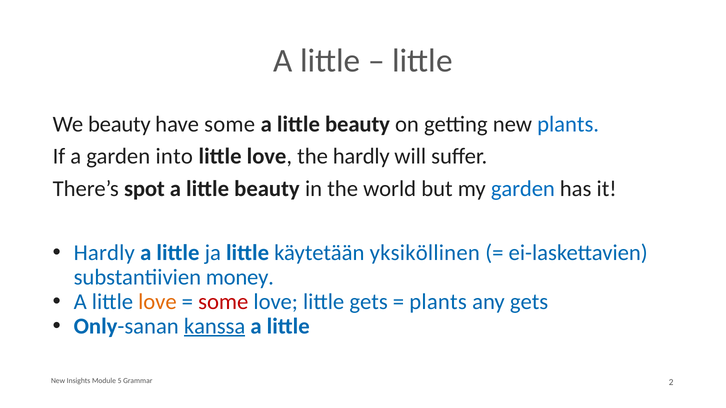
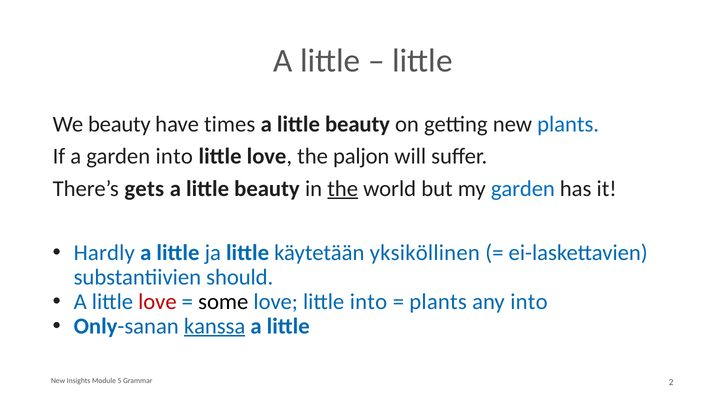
have some: some -> times (230, 125)
the hardly: hardly -> paljon (361, 157)
spot: spot -> gets (144, 189)
the underline: none -> present (343, 189)
money: money -> should (240, 277)
love colour: orange -> red (157, 302)
some colour: red -> black (223, 302)
little gets: gets -> into (368, 302)
any gets: gets -> into (529, 302)
